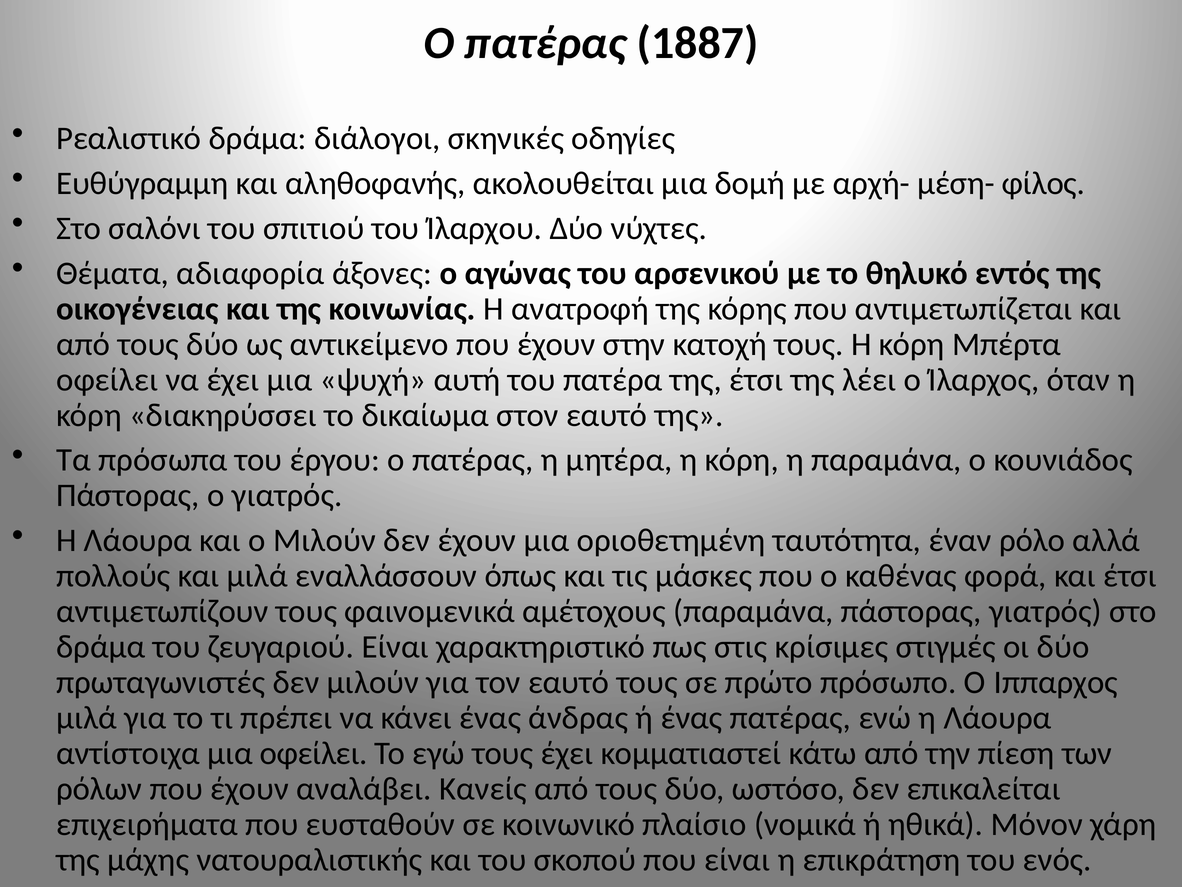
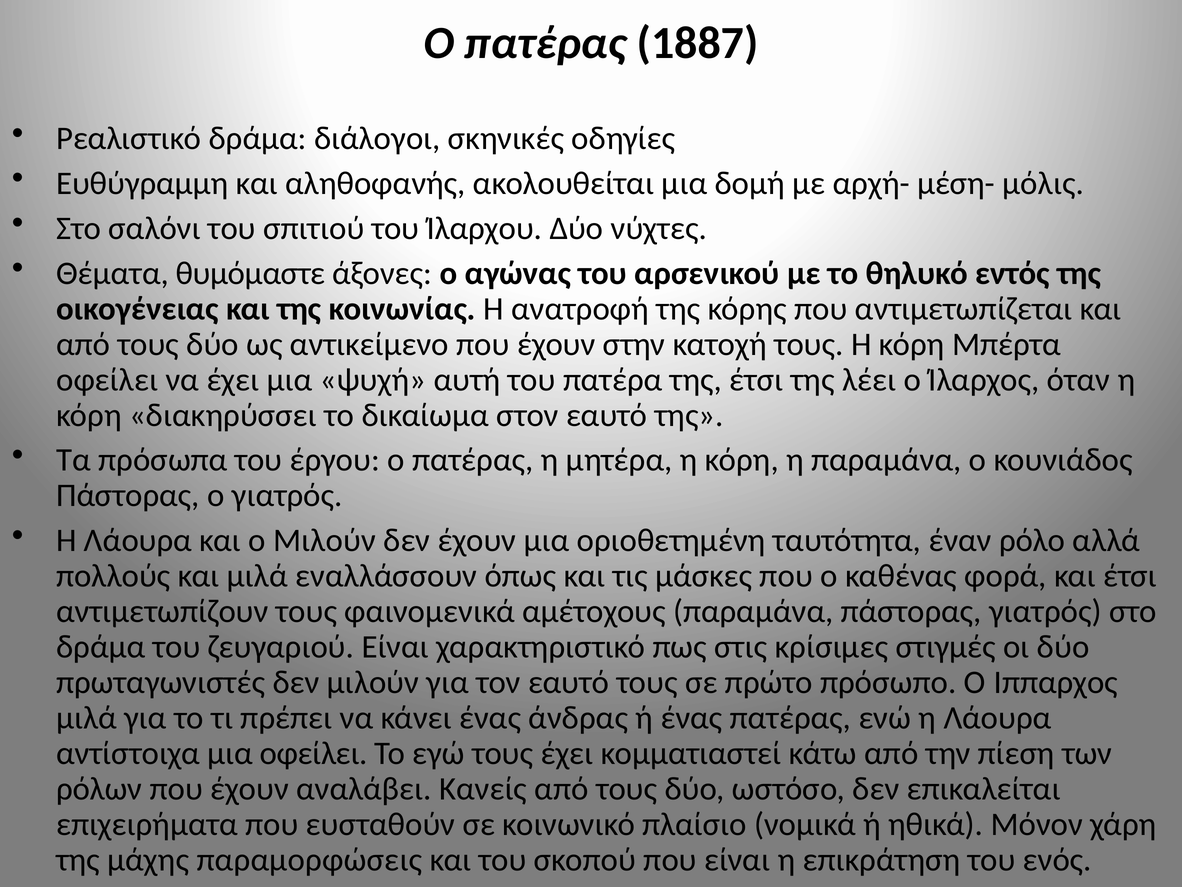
φίλος: φίλος -> μόλις (1043, 183)
αδιαφορία: αδιαφορία -> θυμόμαστε (251, 273)
νατουραλιστικής: νατουραλιστικής -> παραμορφώσεις (309, 859)
